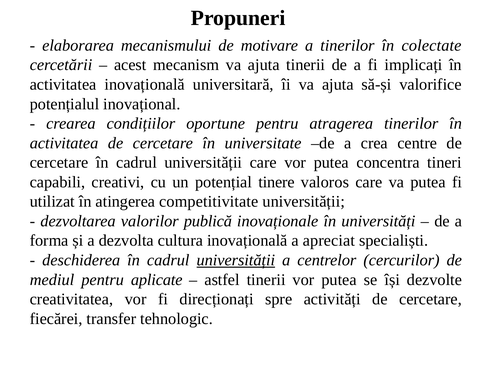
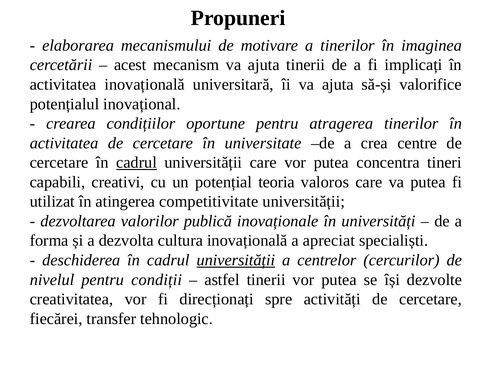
colectate: colectate -> imaginea (432, 45)
cadrul underline: none -> present (137, 163)
tinere: tinere -> teoria (277, 182)
mediul: mediul -> nivelul (52, 280)
aplicate: aplicate -> condiții (157, 280)
